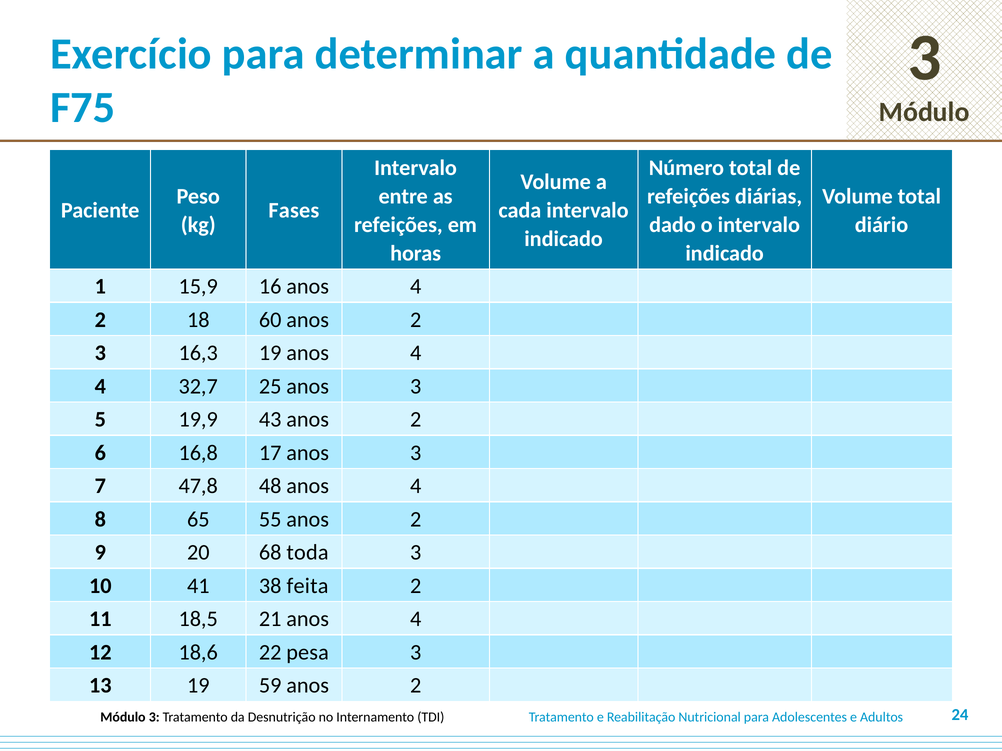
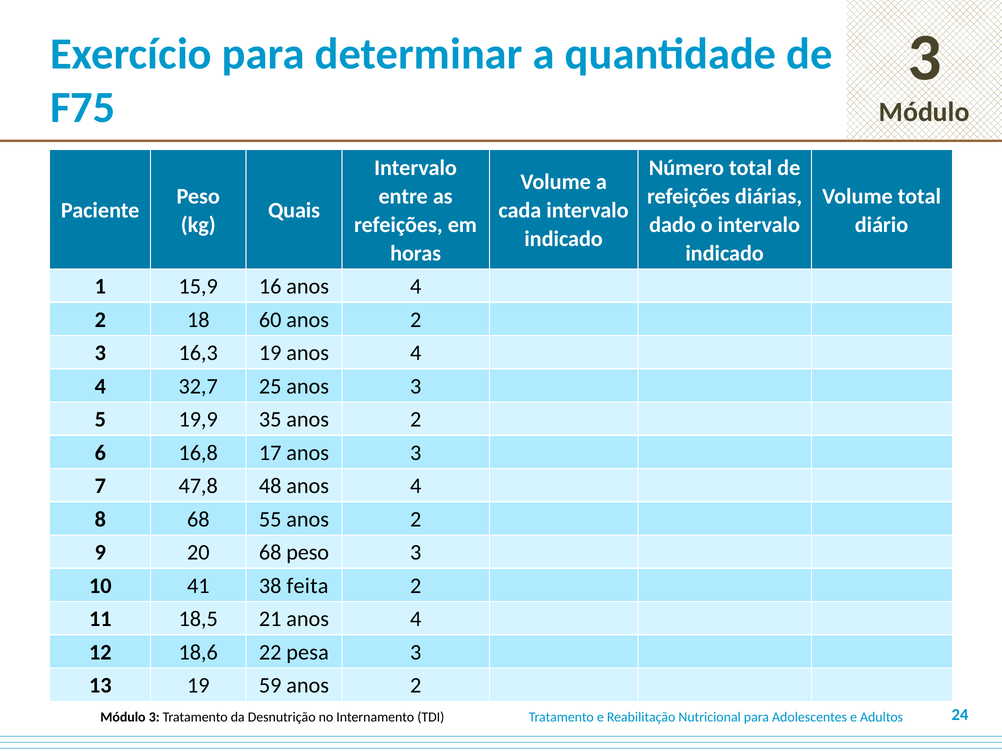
Fases: Fases -> Quais (294, 211)
43: 43 -> 35 (270, 420)
8 65: 65 -> 68 (198, 520)
68 toda: toda -> peso (308, 553)
